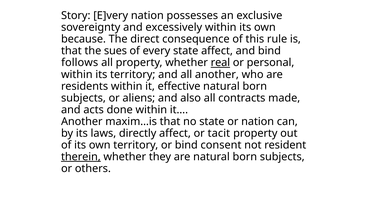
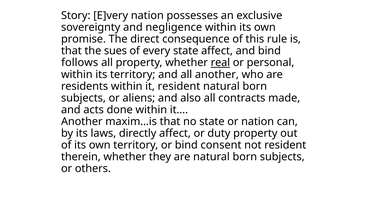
excessively: excessively -> negligence (174, 27)
because: because -> promise (83, 39)
it effective: effective -> resident (179, 86)
tacit: tacit -> duty (219, 133)
therein underline: present -> none (81, 157)
